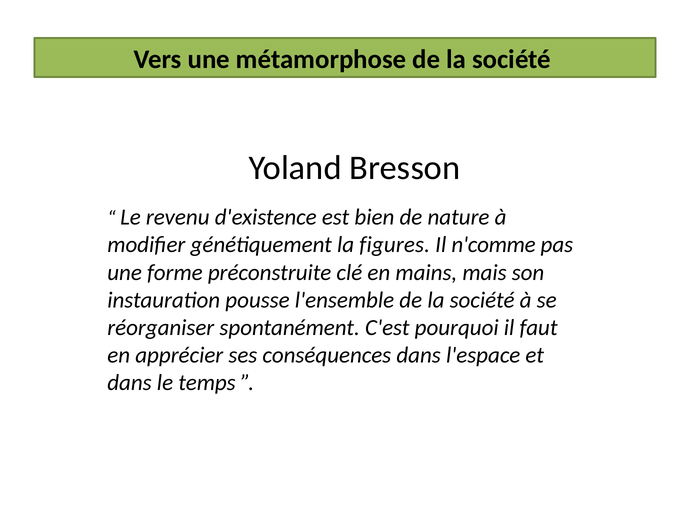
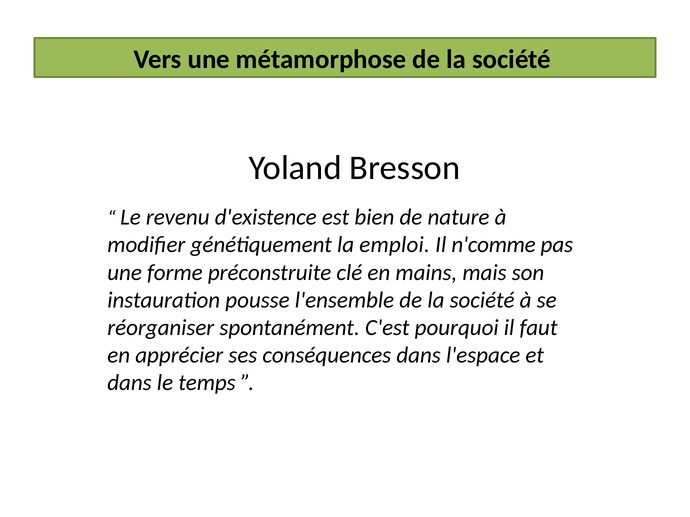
figures: figures -> emploi (395, 245)
